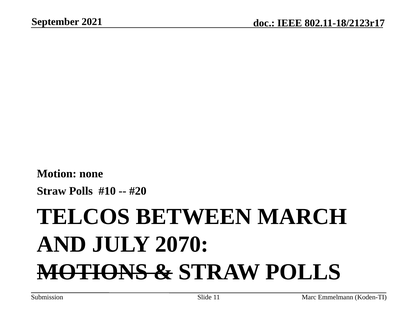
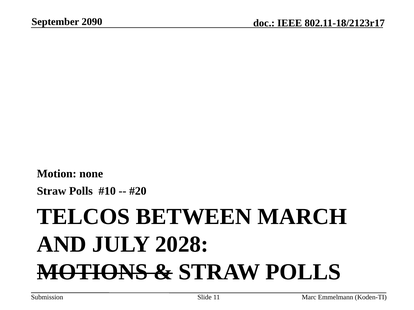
2021: 2021 -> 2090 (92, 22)
2070: 2070 -> 2028 (182, 245)
